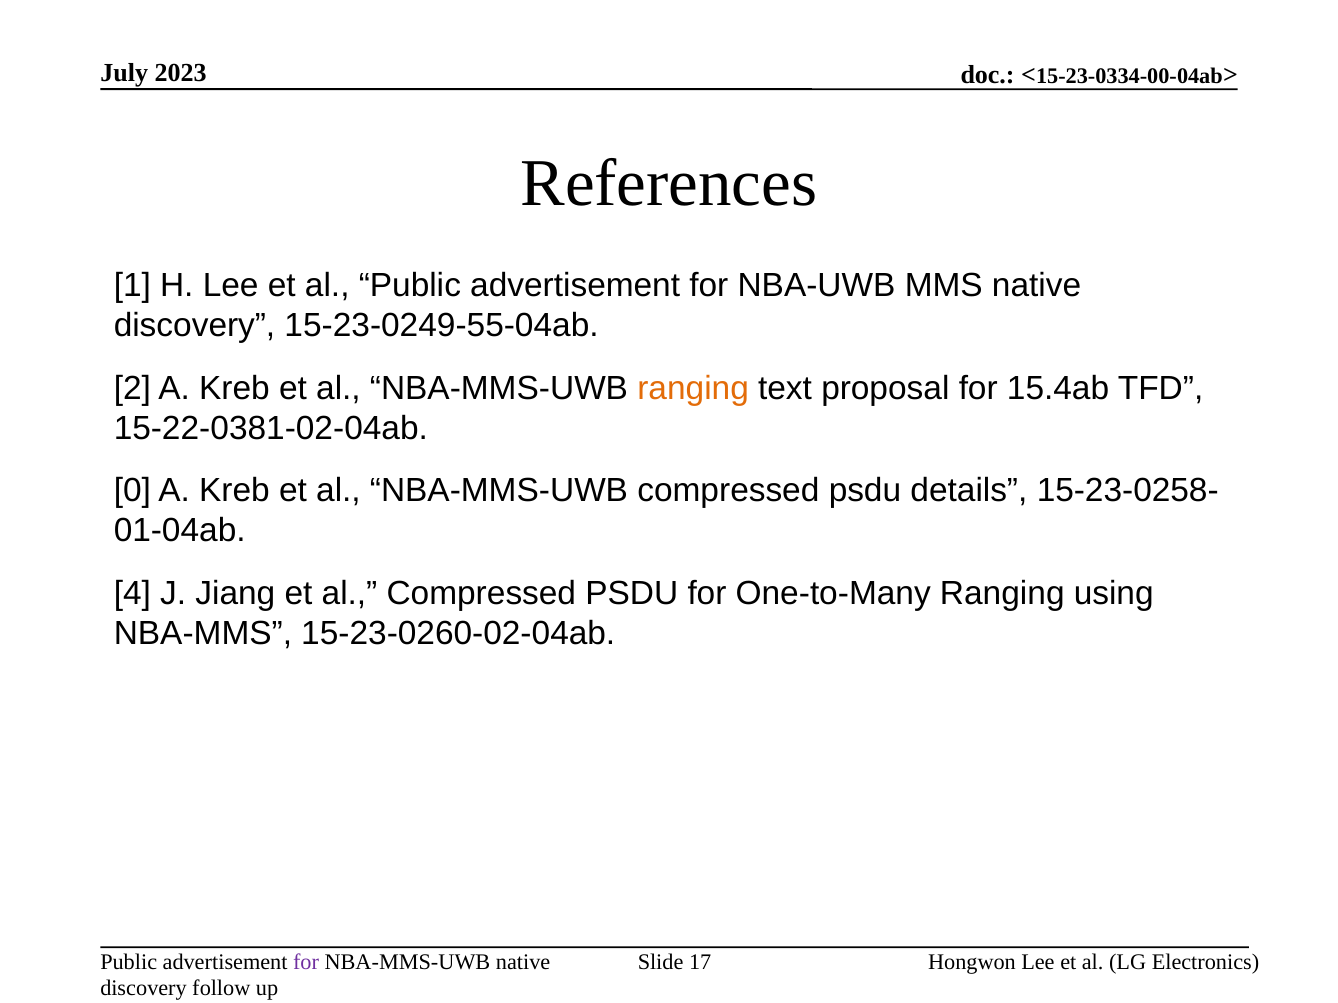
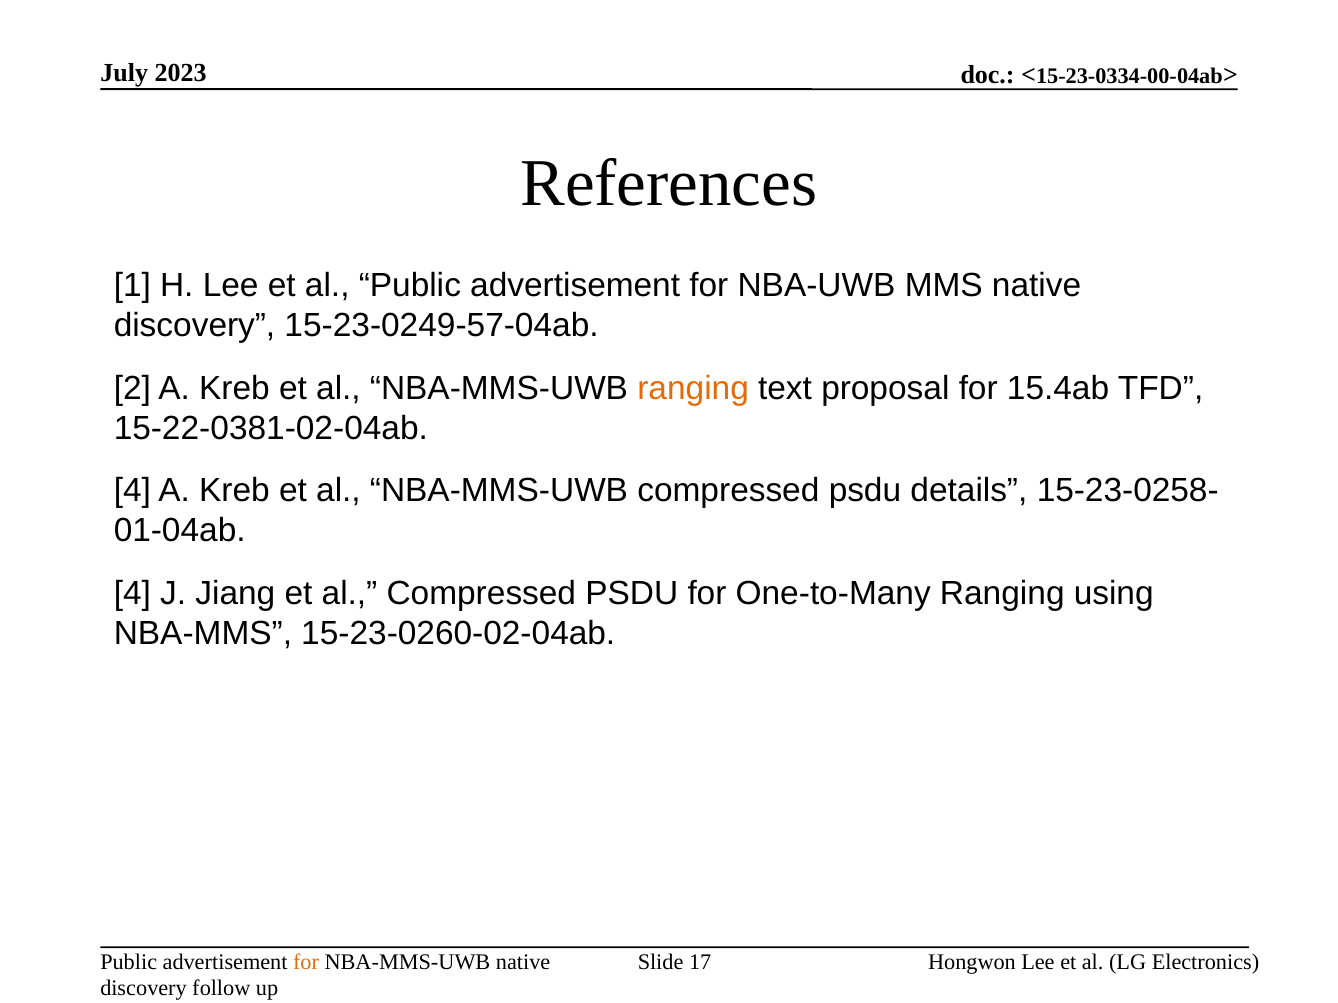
15-23-0249-55-04ab: 15-23-0249-55-04ab -> 15-23-0249-57-04ab (442, 326)
0: 0 -> 4 (132, 491)
for colour: purple -> orange (306, 962)
